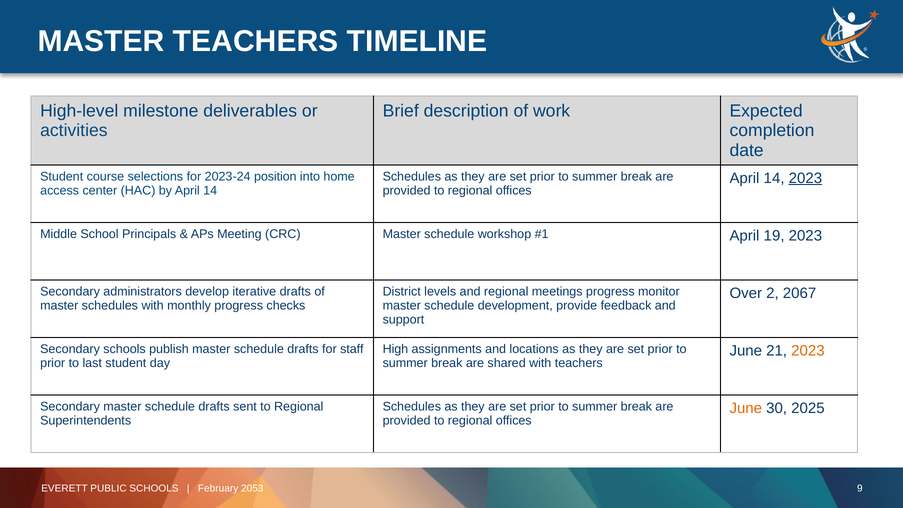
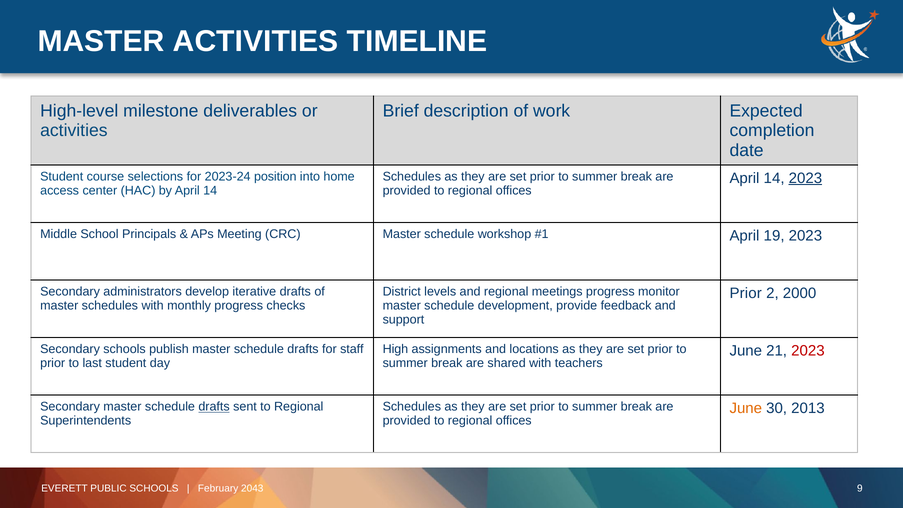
MASTER TEACHERS: TEACHERS -> ACTIVITIES (256, 41)
Over: Over -> Prior (746, 293)
2067: 2067 -> 2000 (800, 293)
2023 colour: orange -> red (808, 351)
drafts underline: none -> present (214, 407)
2025: 2025 -> 2013 (808, 408)
2053: 2053 -> 2043 (252, 488)
